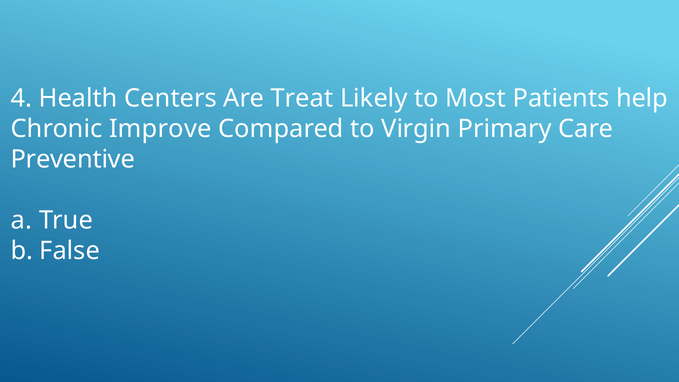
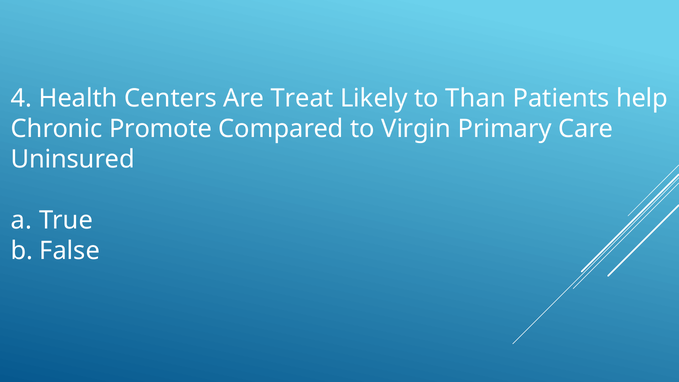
Most: Most -> Than (476, 98)
Improve: Improve -> Promote (161, 129)
Preventive: Preventive -> Uninsured (73, 159)
